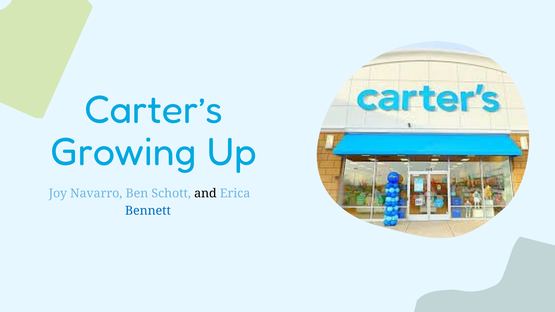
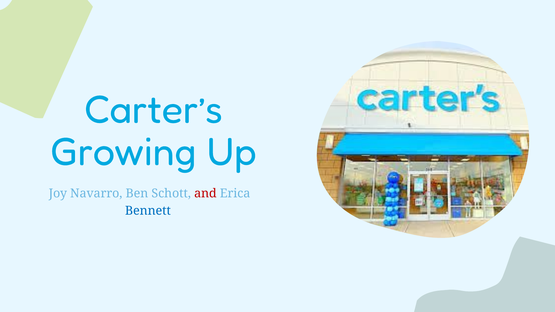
and colour: black -> red (205, 193)
